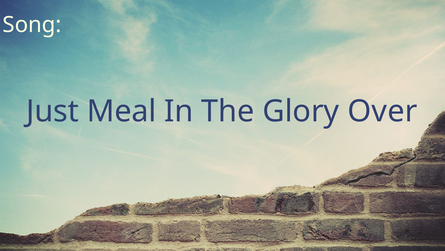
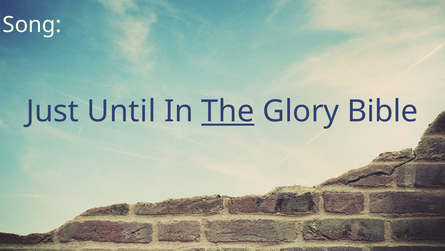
Meal: Meal -> Until (121, 111)
The underline: none -> present (228, 111)
Over: Over -> Bible (383, 111)
